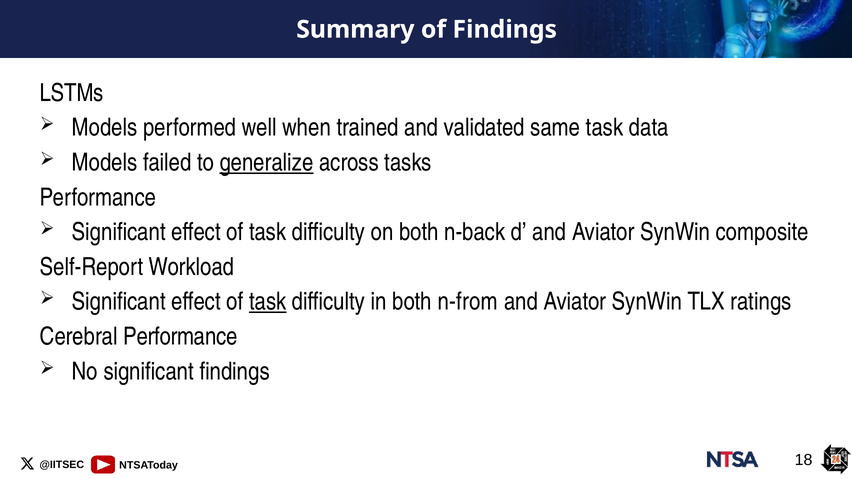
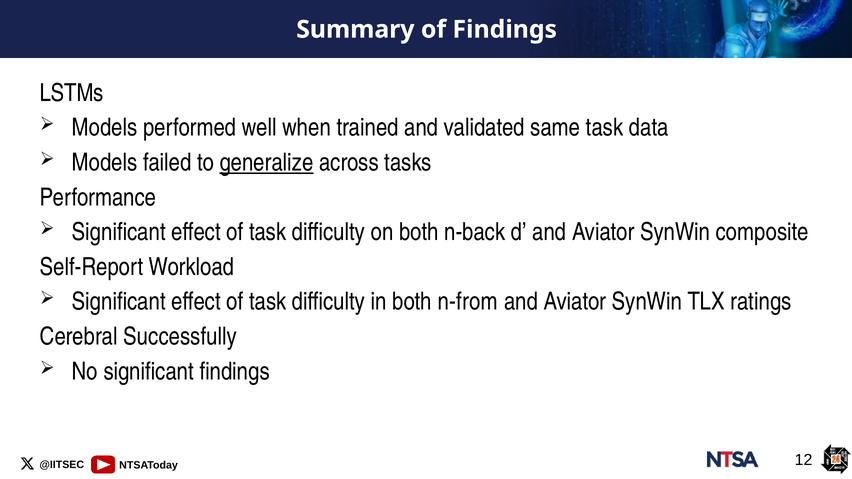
task underline: present -> none (268, 302)
Cerebral Performance: Performance -> Successfully (180, 337)
18: 18 -> 12 (804, 460)
